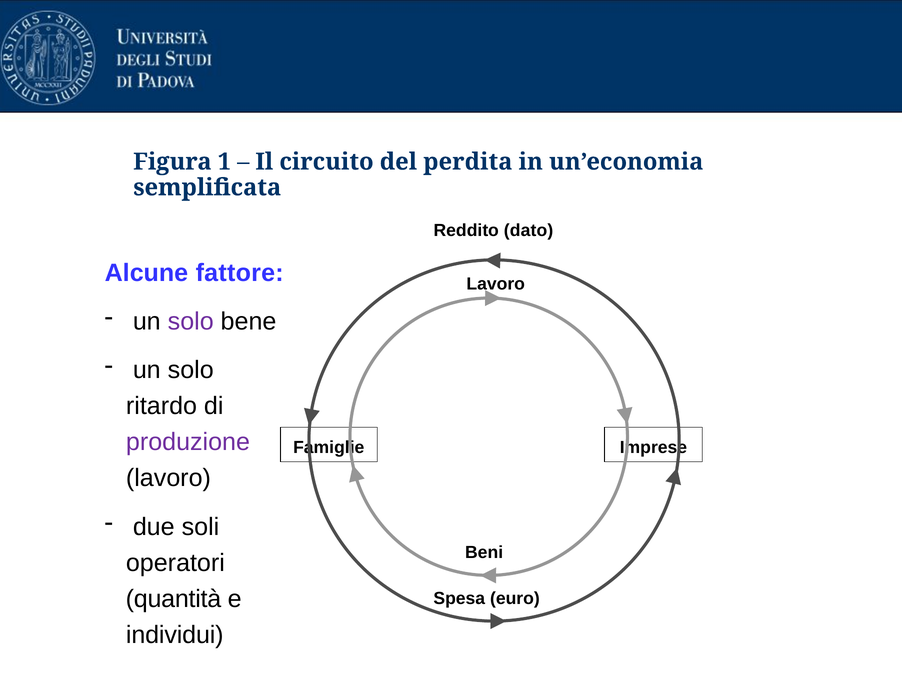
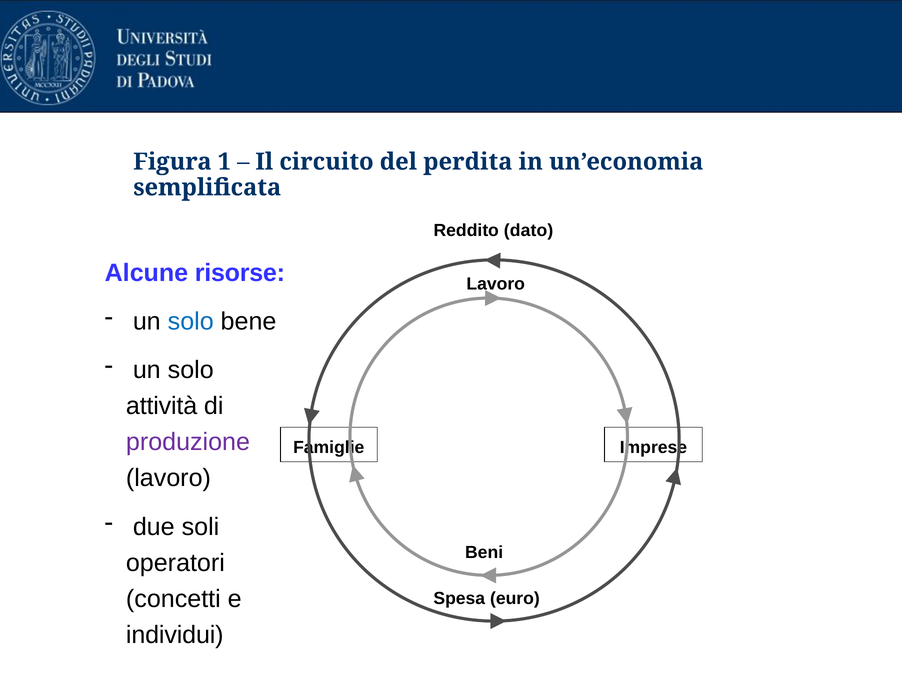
fattore: fattore -> risorse (240, 273)
solo colour: purple -> blue (191, 322)
ritardo: ritardo -> attività (162, 406)
quantità: quantità -> concetti (173, 599)
